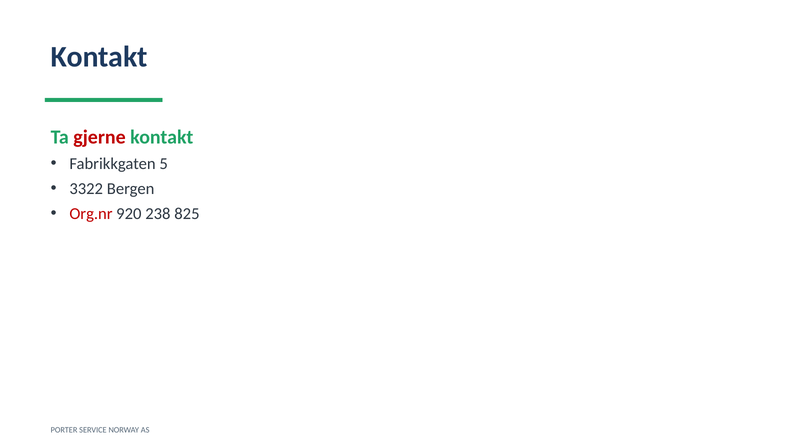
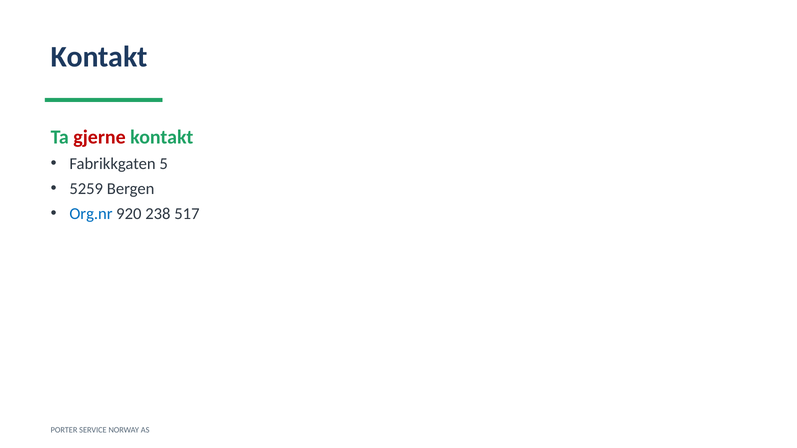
3322: 3322 -> 5259 (86, 189)
Org.nr colour: red -> blue (91, 214)
825: 825 -> 517 (187, 214)
